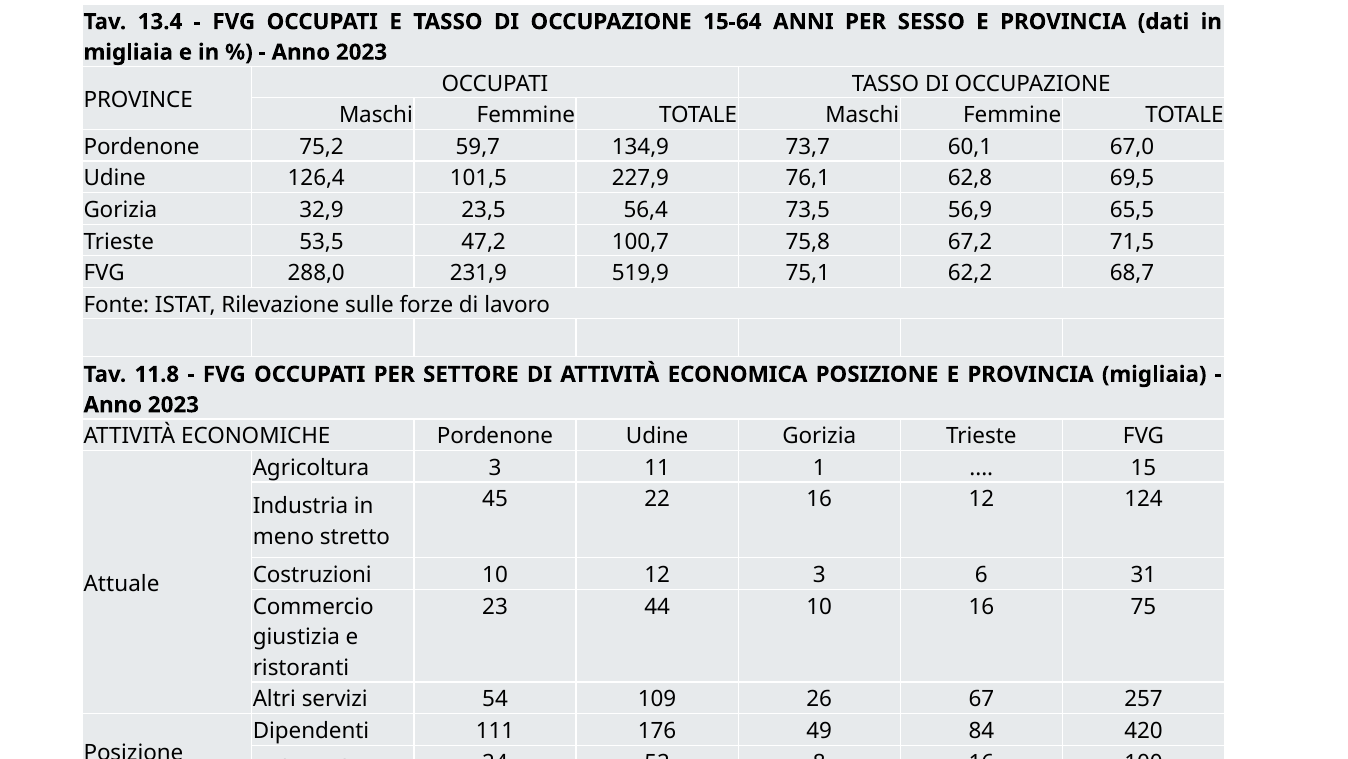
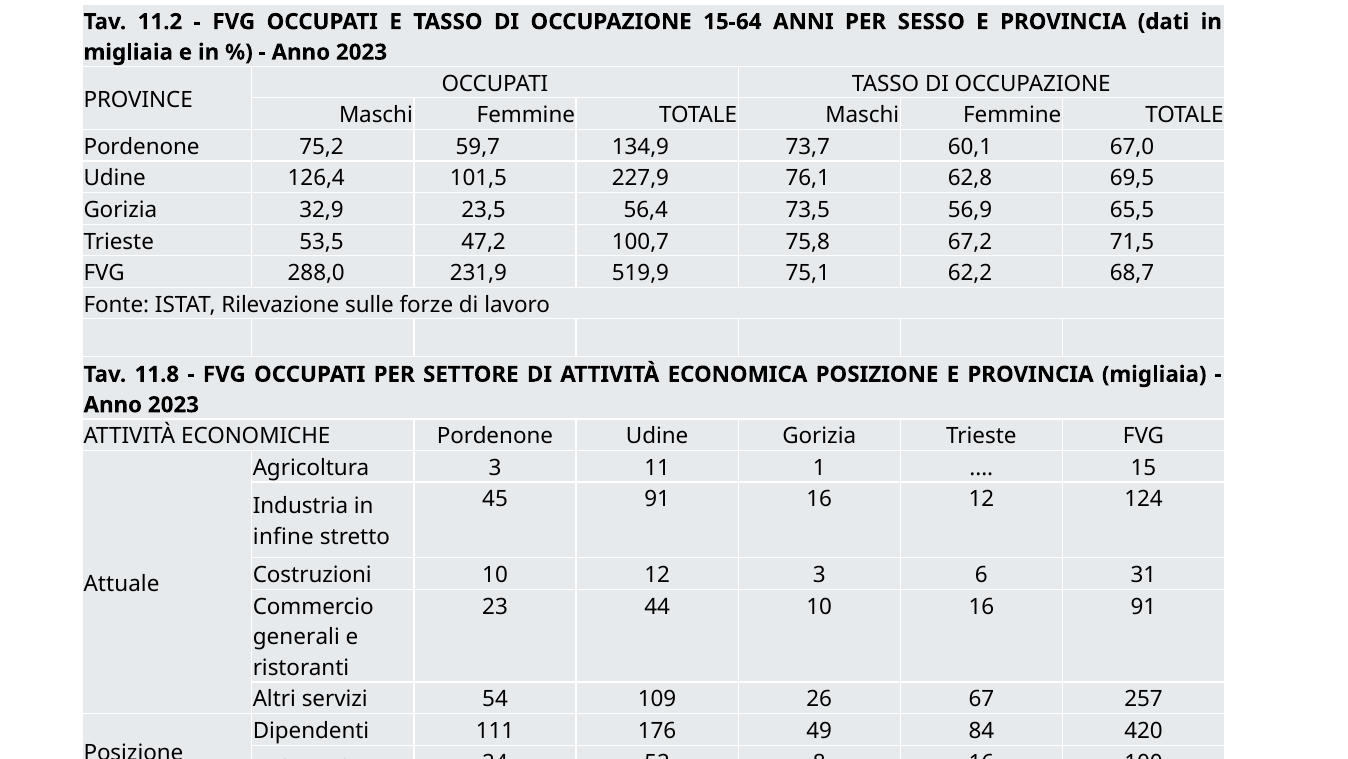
13.4: 13.4 -> 11.2 (160, 22)
45 22: 22 -> 91 (657, 499)
meno: meno -> infine (283, 536)
16 75: 75 -> 91 (1144, 606)
giustizia: giustizia -> generali (296, 637)
